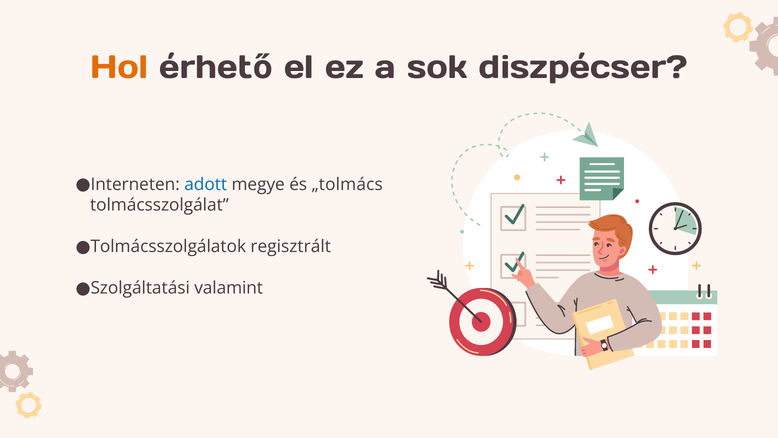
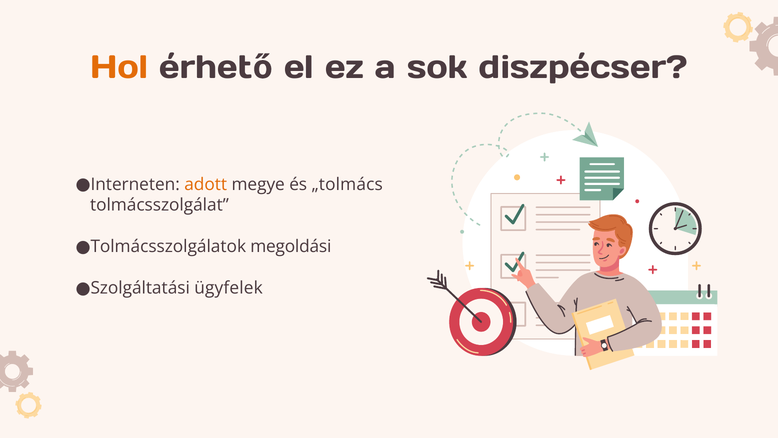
adott colour: blue -> orange (206, 184)
regisztrált: regisztrált -> megoldási (291, 247)
valamint: valamint -> ügyfelek (229, 288)
